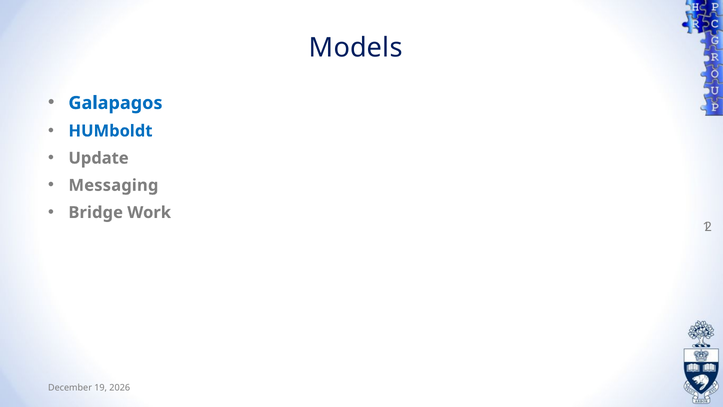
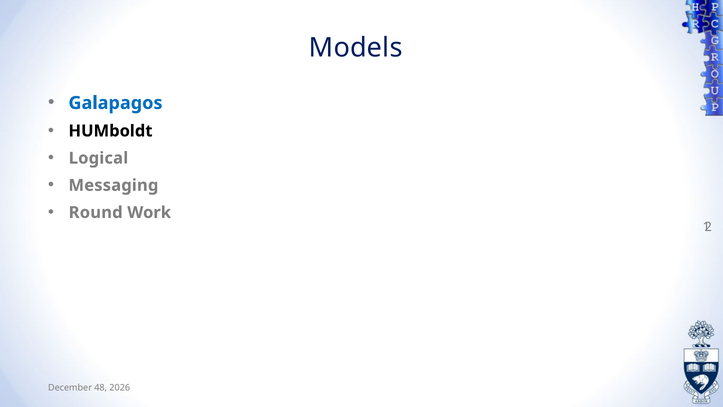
HUMboldt colour: blue -> black (110, 131)
Update: Update -> Logical (98, 158)
Bridge: Bridge -> Round (96, 212)
19: 19 -> 48 (101, 388)
